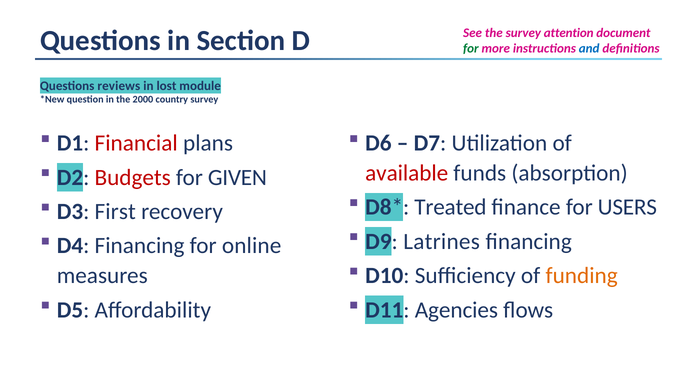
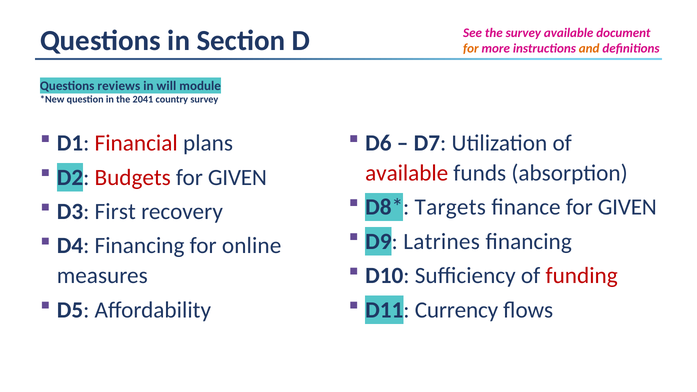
survey attention: attention -> available (569, 33)
for colour: green -> orange (471, 48)
and colour: blue -> orange (589, 48)
lost: lost -> will (166, 86)
2000: 2000 -> 2041 (143, 100)
Treated: Treated -> Targets (450, 207)
finance for USERS: USERS -> GIVEN (627, 207)
funding colour: orange -> red (582, 276)
Agencies: Agencies -> Currency (456, 310)
